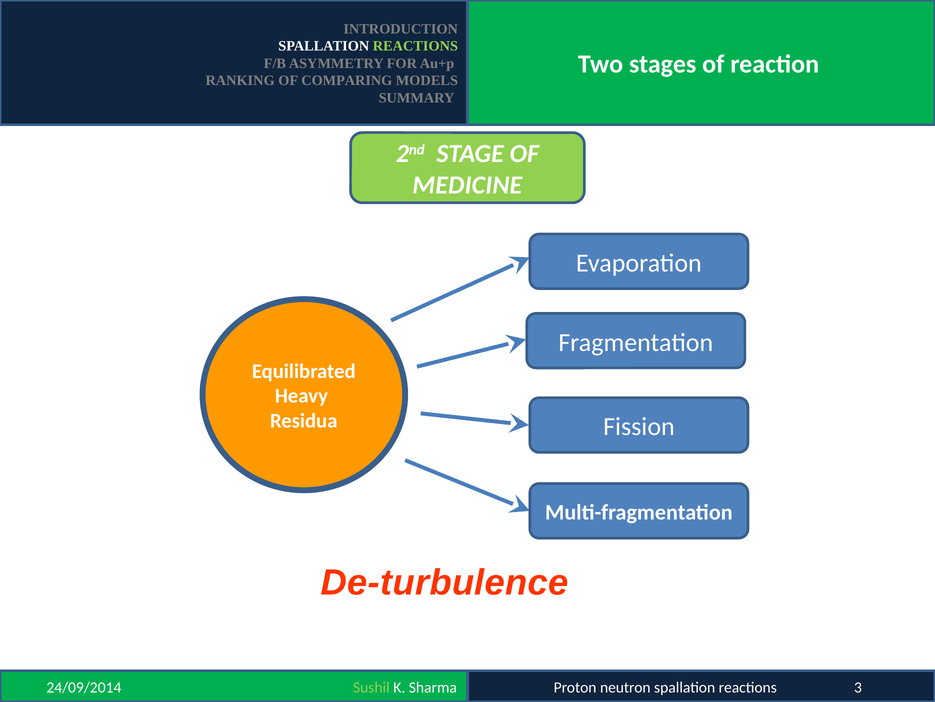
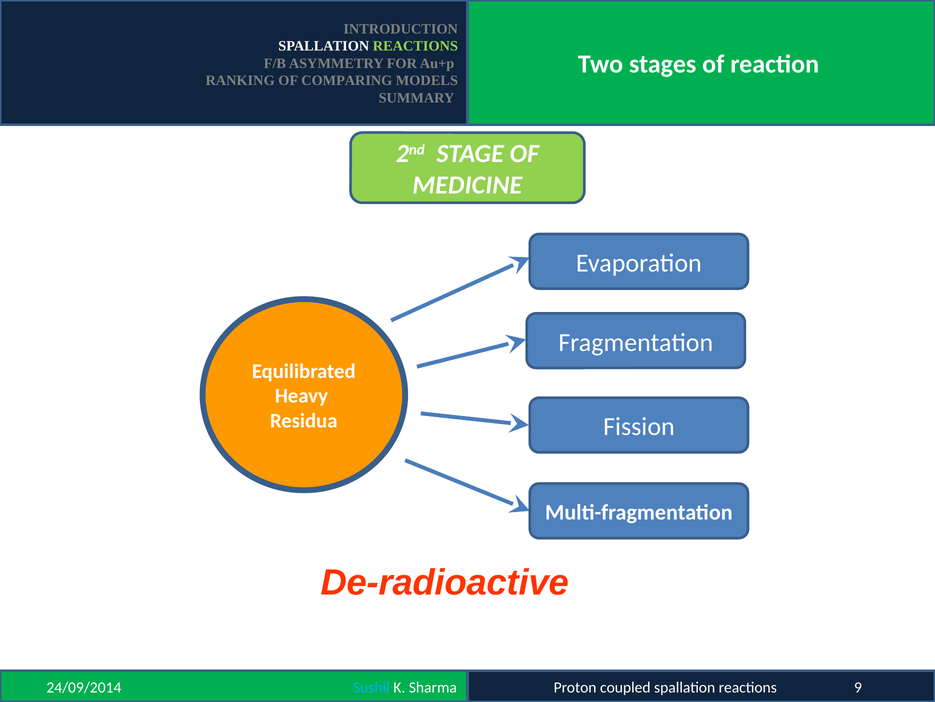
De-turbulence: De-turbulence -> De-radioactive (445, 582)
Sushil colour: light green -> light blue (371, 687)
neutron: neutron -> coupled (625, 687)
reactions 3: 3 -> 9 (858, 687)
